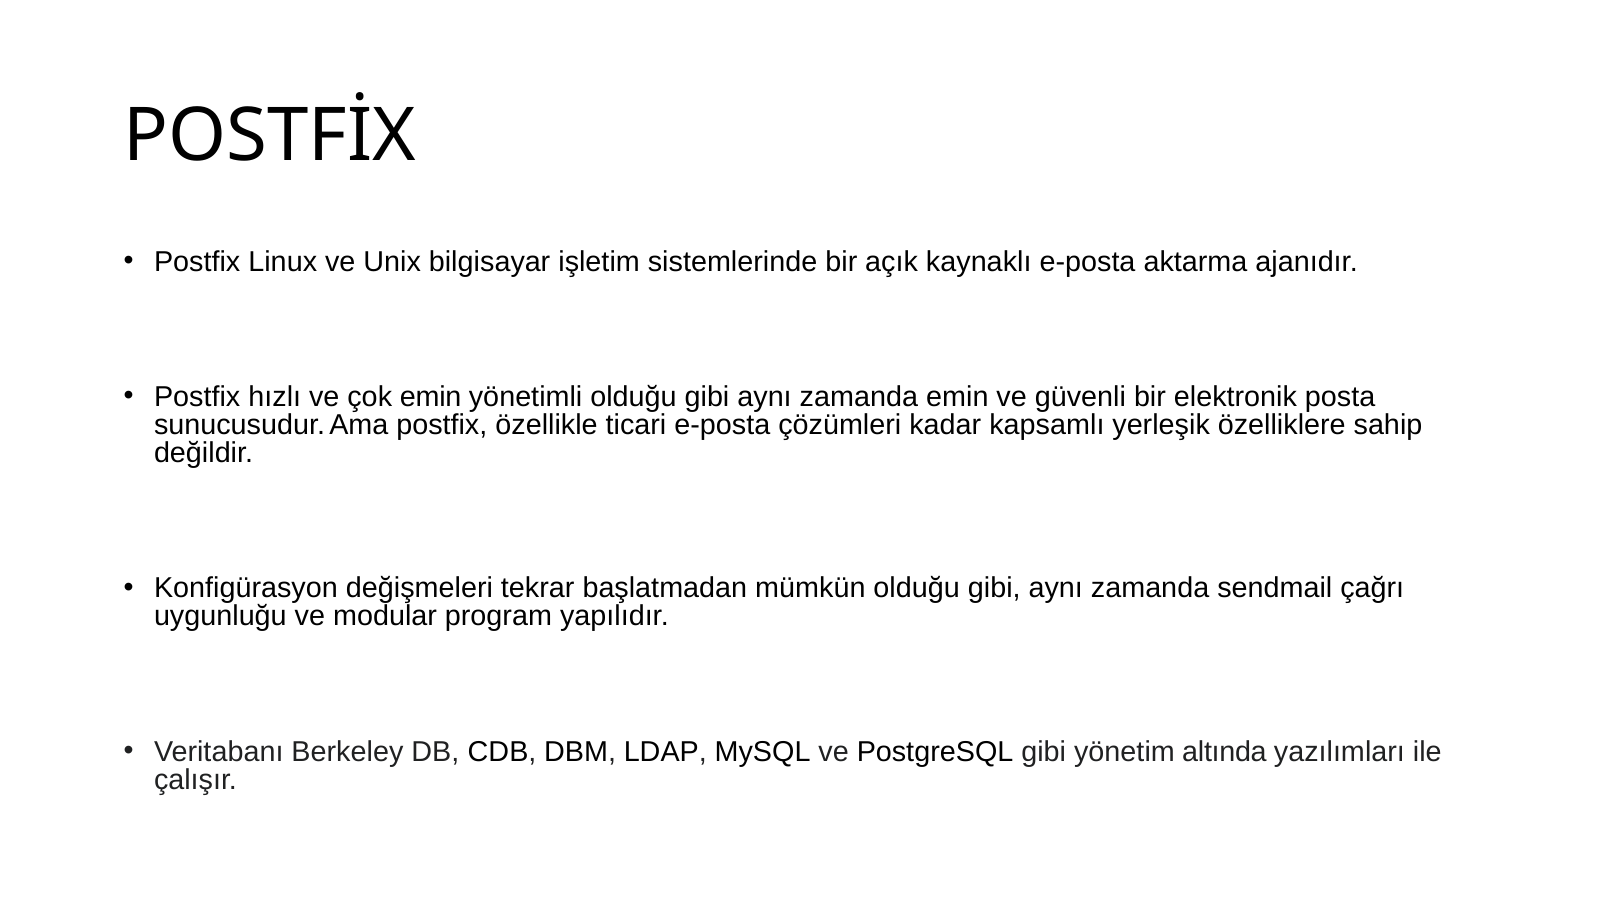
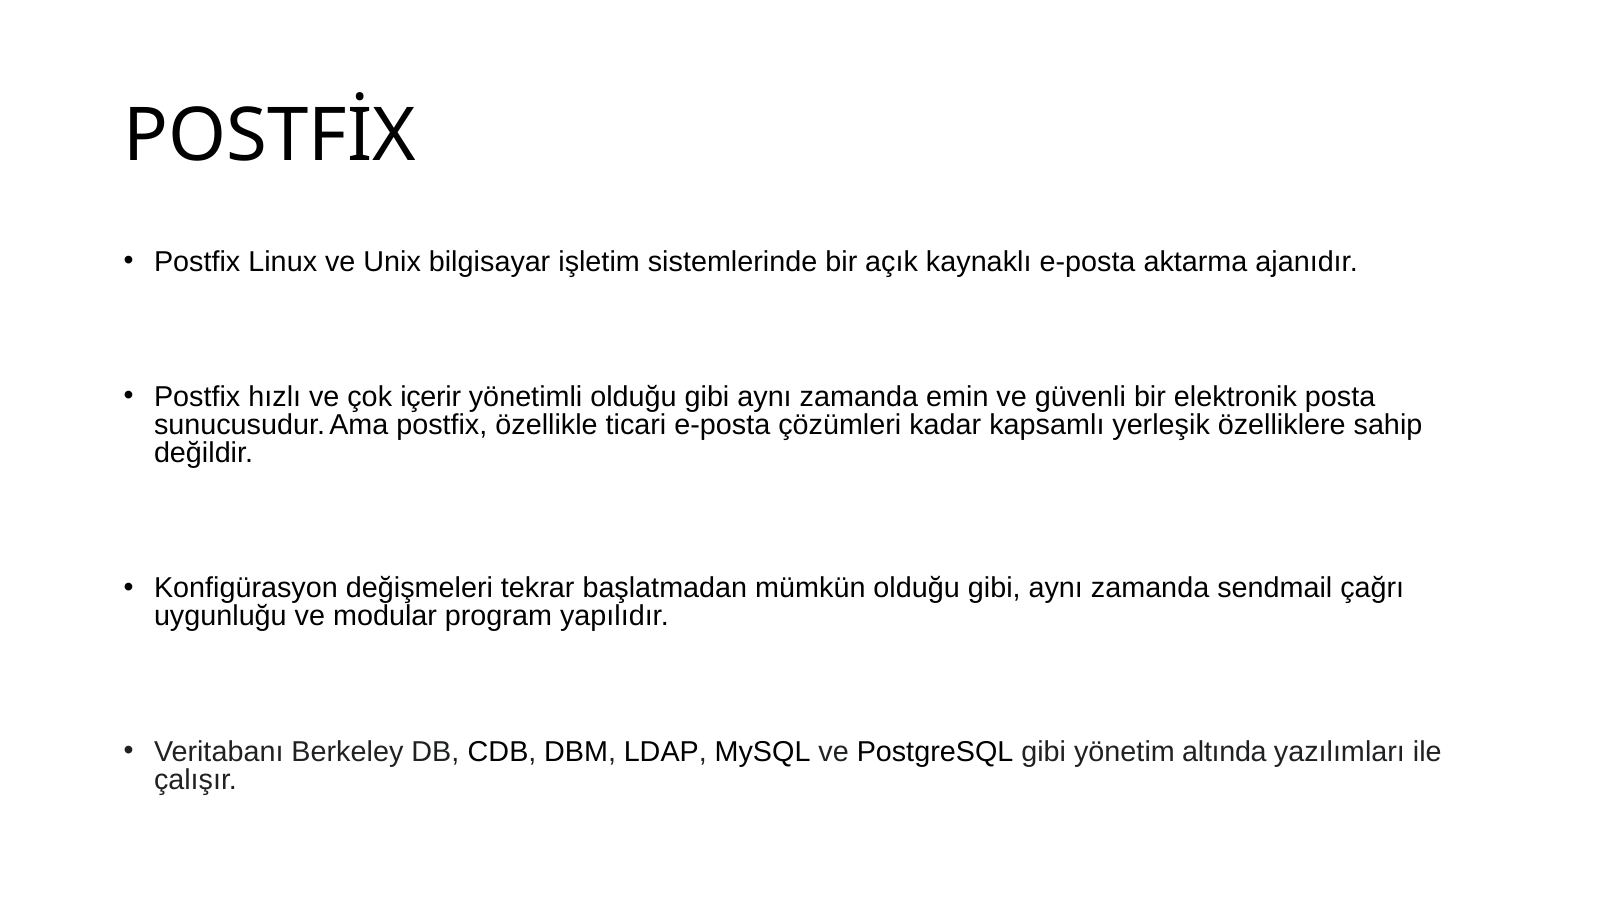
çok emin: emin -> içerir (431, 397)
